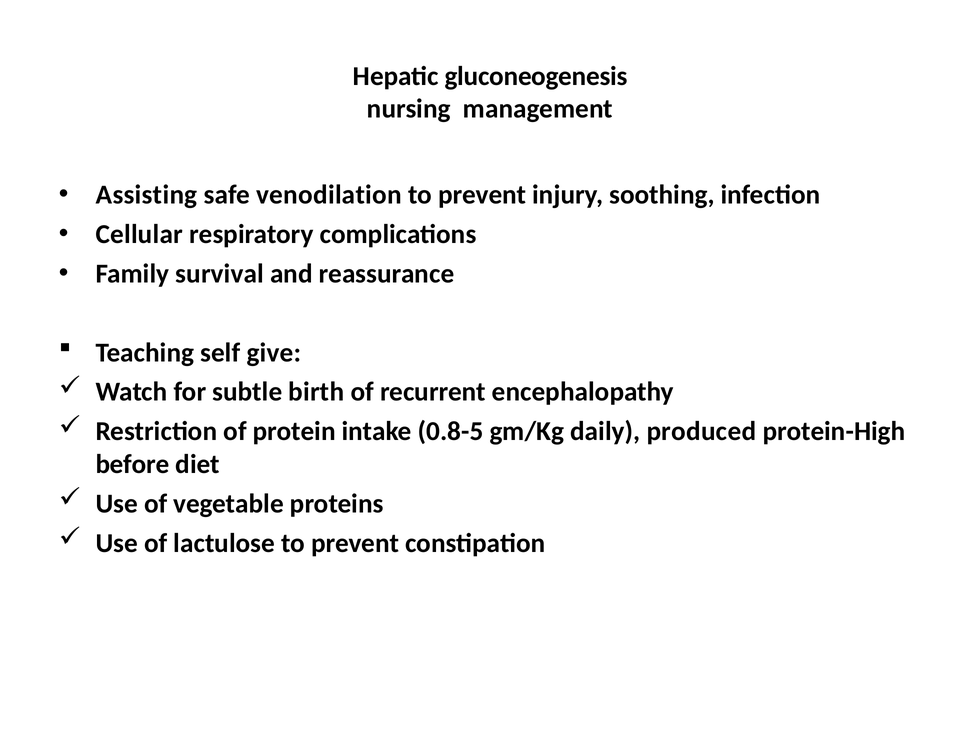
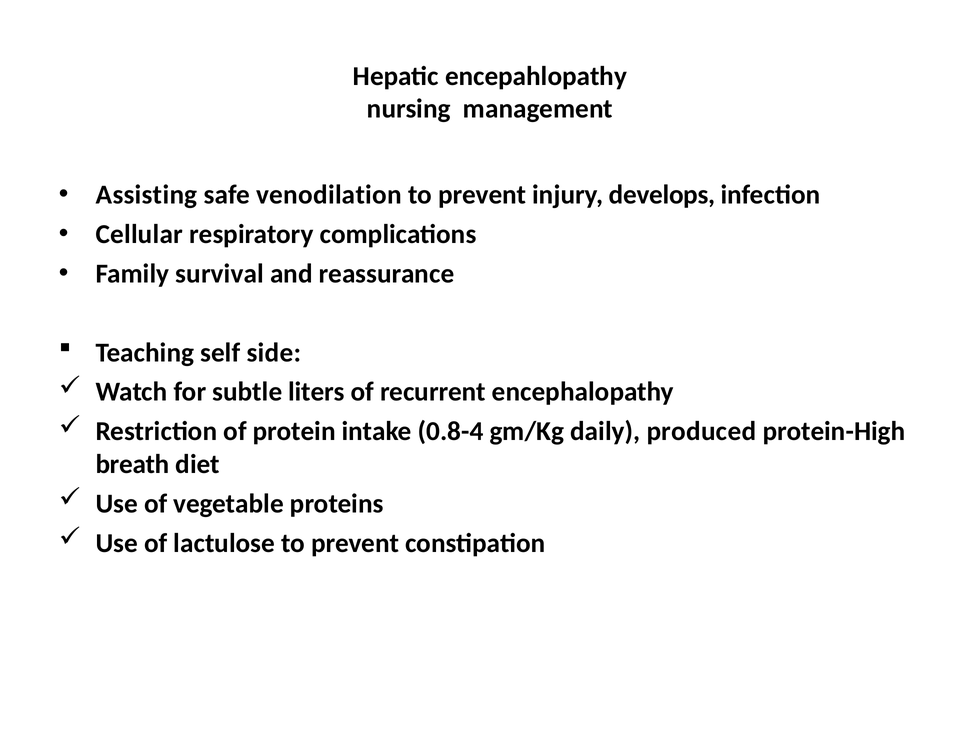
gluconeogenesis: gluconeogenesis -> encepahlopathy (536, 76)
soothing: soothing -> develops (662, 195)
give: give -> side (274, 353)
birth: birth -> liters (317, 392)
0.8-5: 0.8-5 -> 0.8-4 (451, 431)
before: before -> breath (133, 464)
